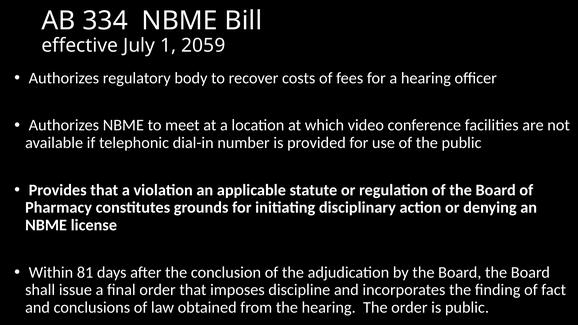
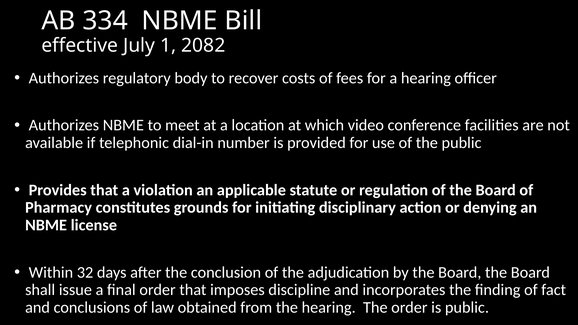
2059: 2059 -> 2082 (203, 46)
81: 81 -> 32 (85, 272)
